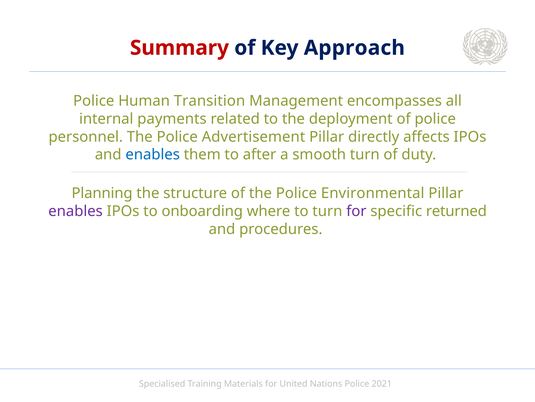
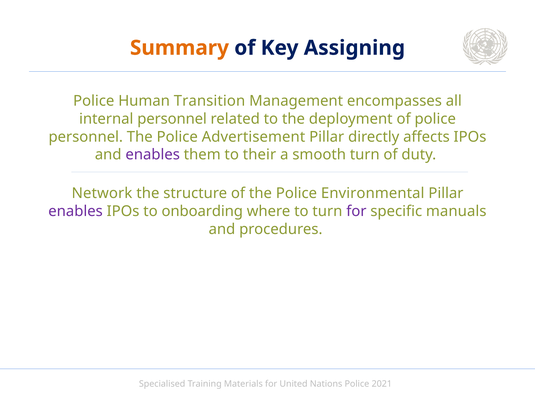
Summary colour: red -> orange (179, 48)
Approach: Approach -> Assigning (354, 48)
internal payments: payments -> personnel (172, 119)
enables colour: blue -> purple (153, 154)
after: after -> their (259, 154)
Planning: Planning -> Network (102, 193)
returned: returned -> manuals (456, 211)
